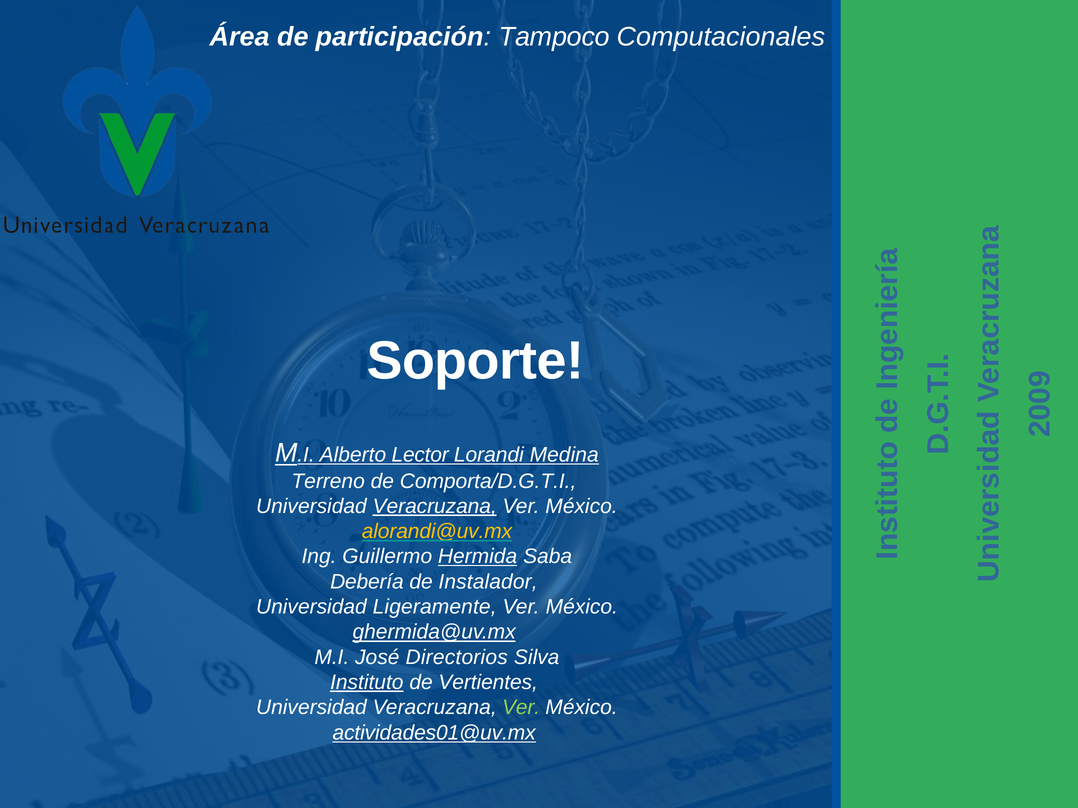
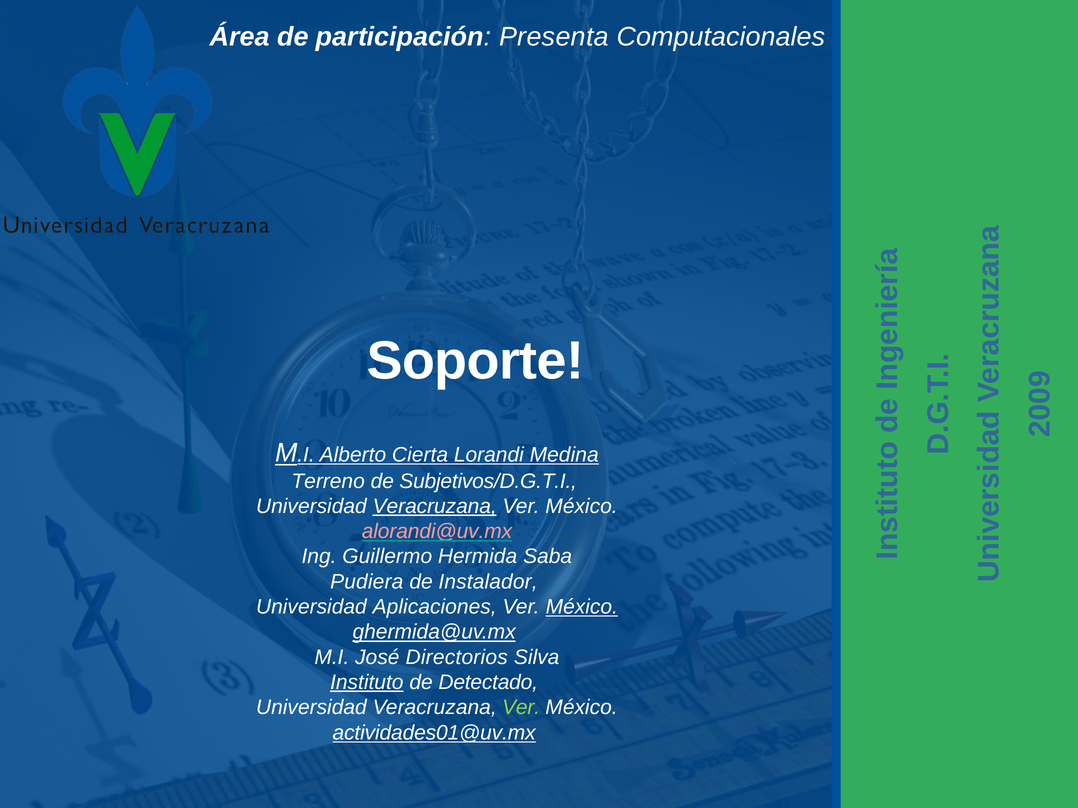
Tampoco: Tampoco -> Presenta (554, 37)
Lector: Lector -> Cierta (420, 455)
Comporta/D.G.T.I: Comporta/D.G.T.I -> Subjetivos/D.G.T.I (488, 481)
alorandi@uv.mx colour: yellow -> pink (437, 532)
Hermida underline: present -> none (478, 557)
Debería: Debería -> Pudiera (367, 582)
Ligeramente: Ligeramente -> Aplicaciones (435, 607)
México underline: none -> present (582, 607)
Vertientes: Vertientes -> Detectado (488, 683)
